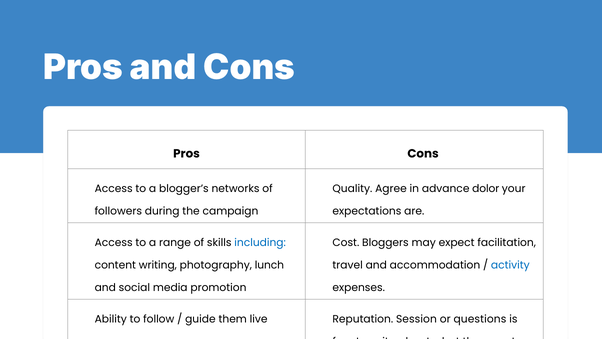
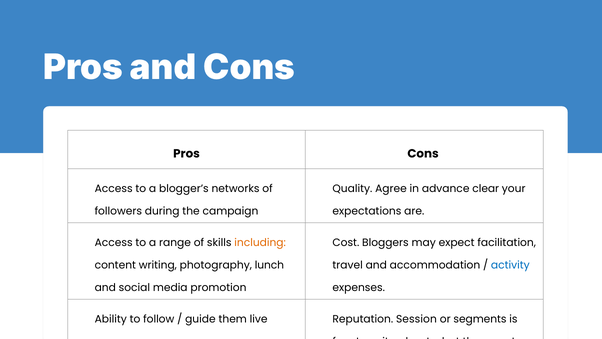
dolor: dolor -> clear (486, 188)
including colour: blue -> orange (260, 242)
questions: questions -> segments (480, 319)
